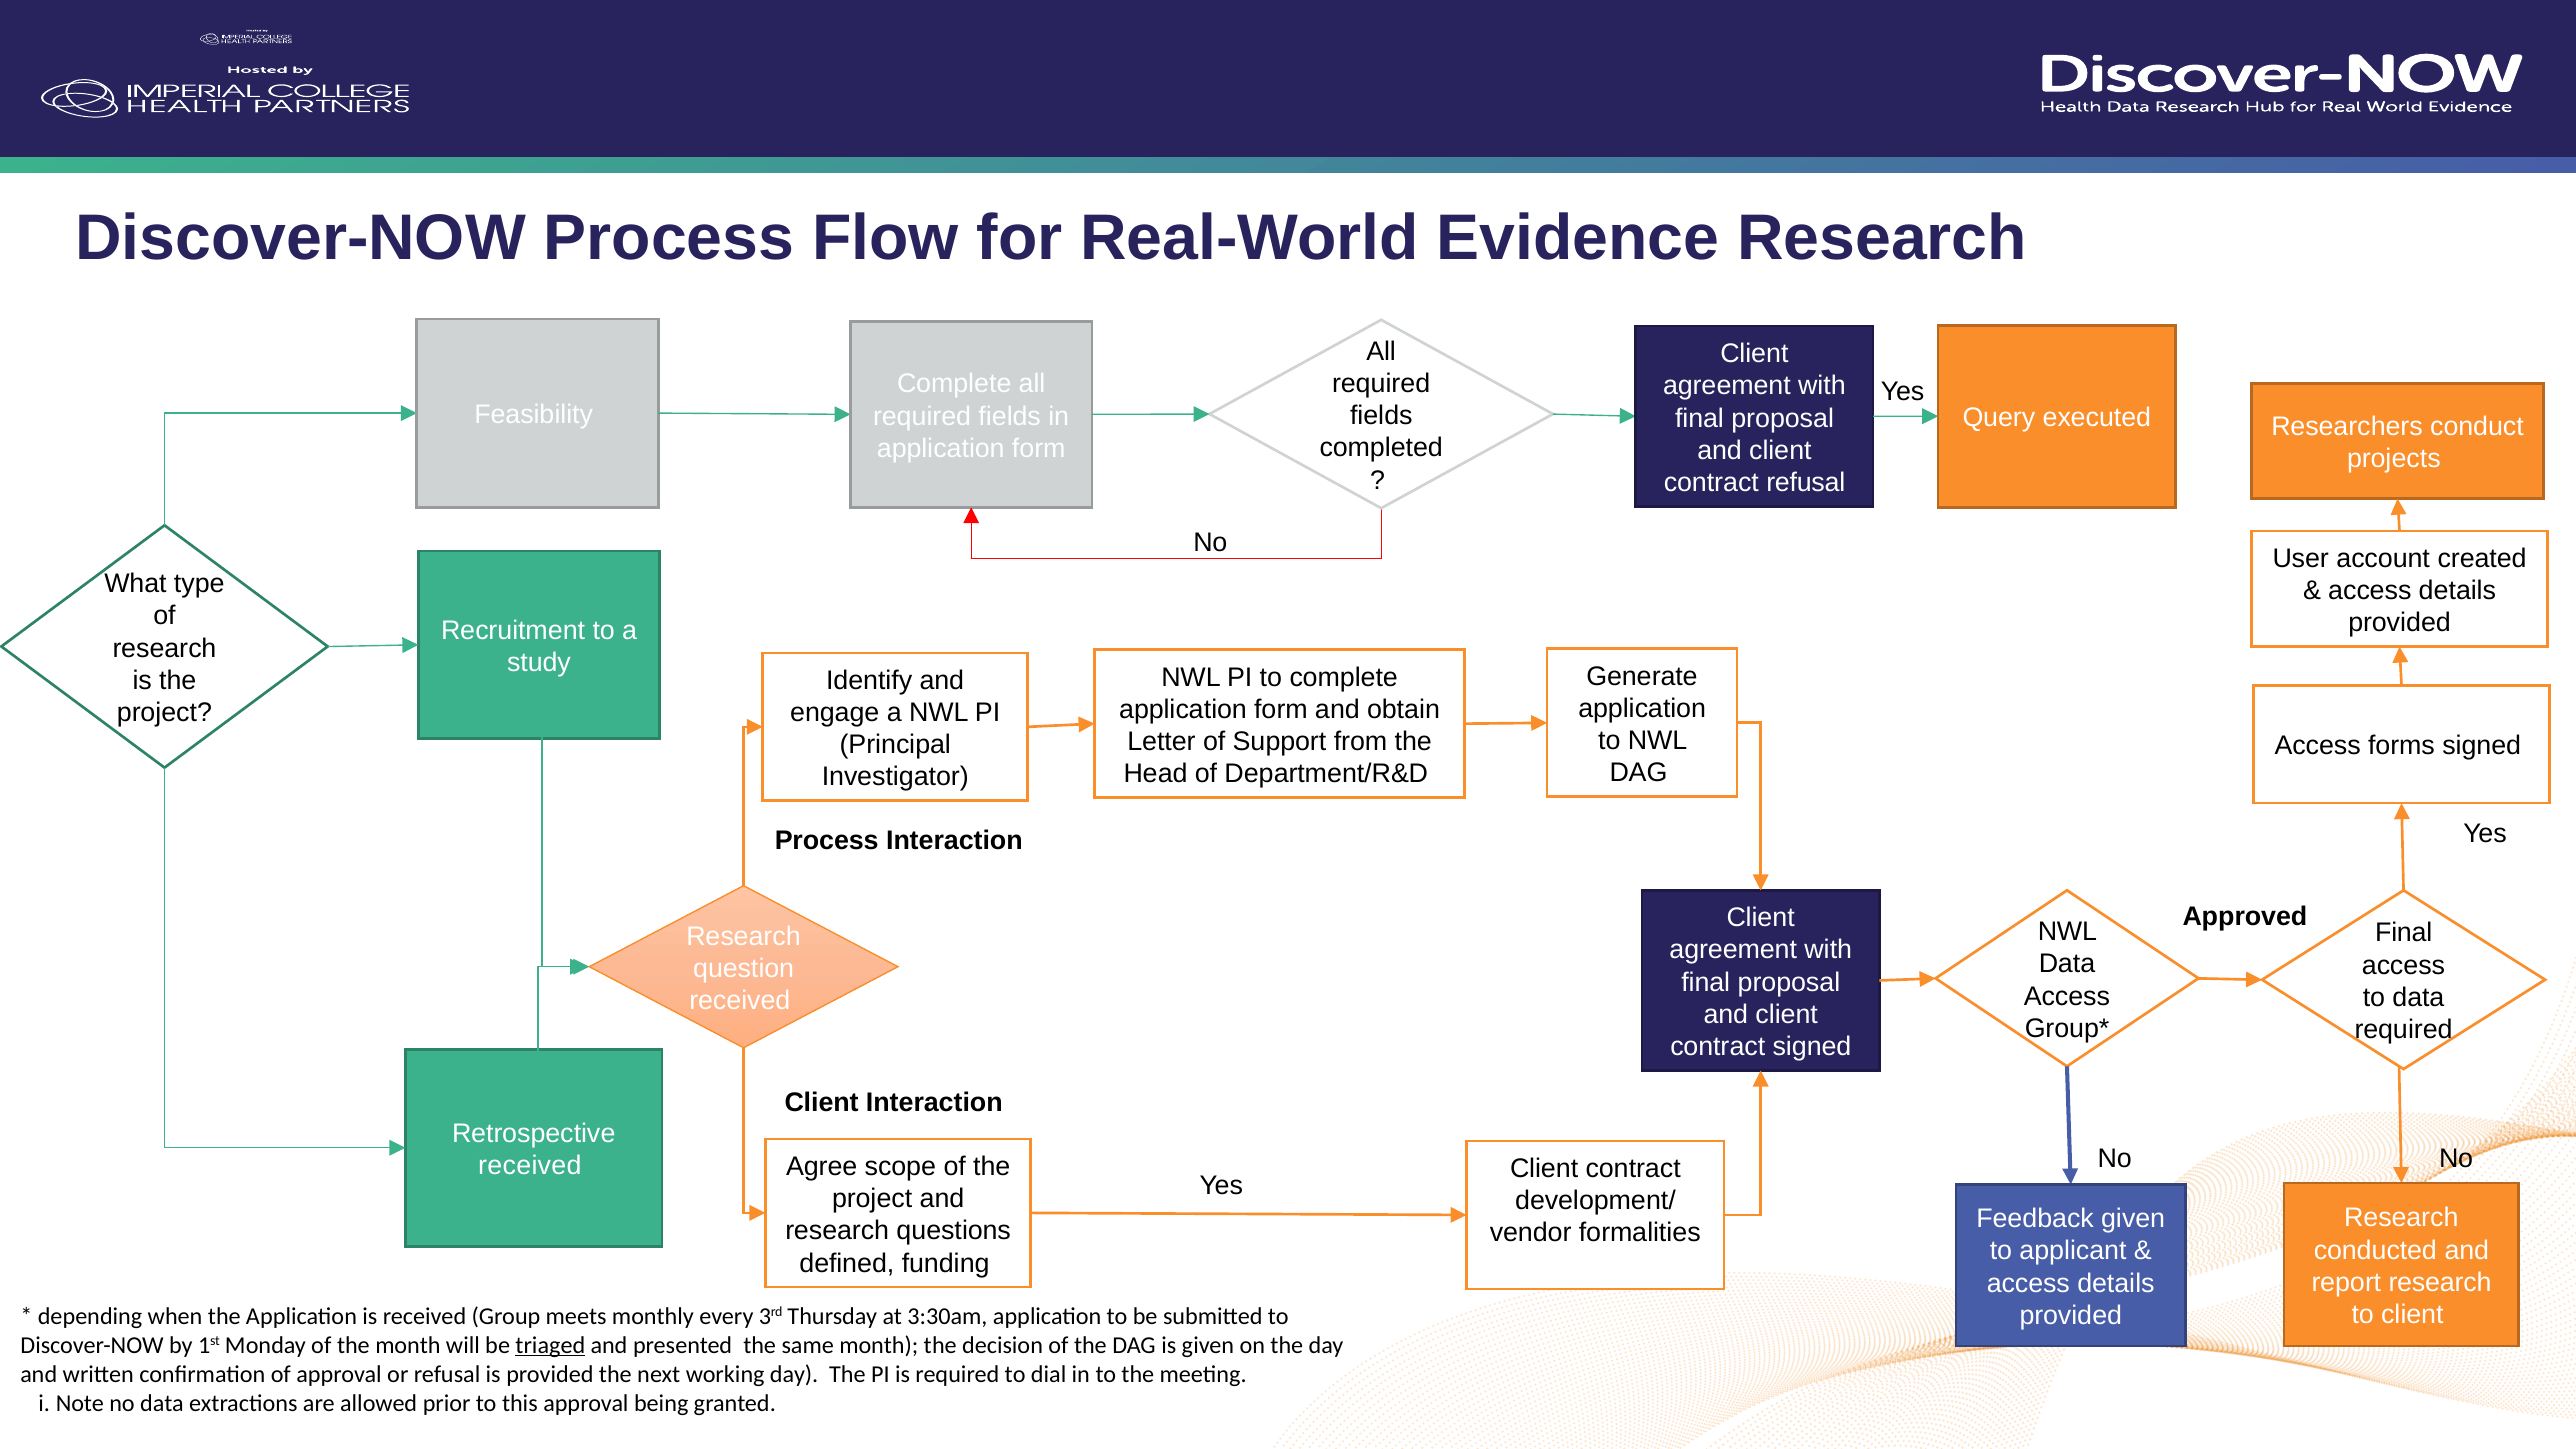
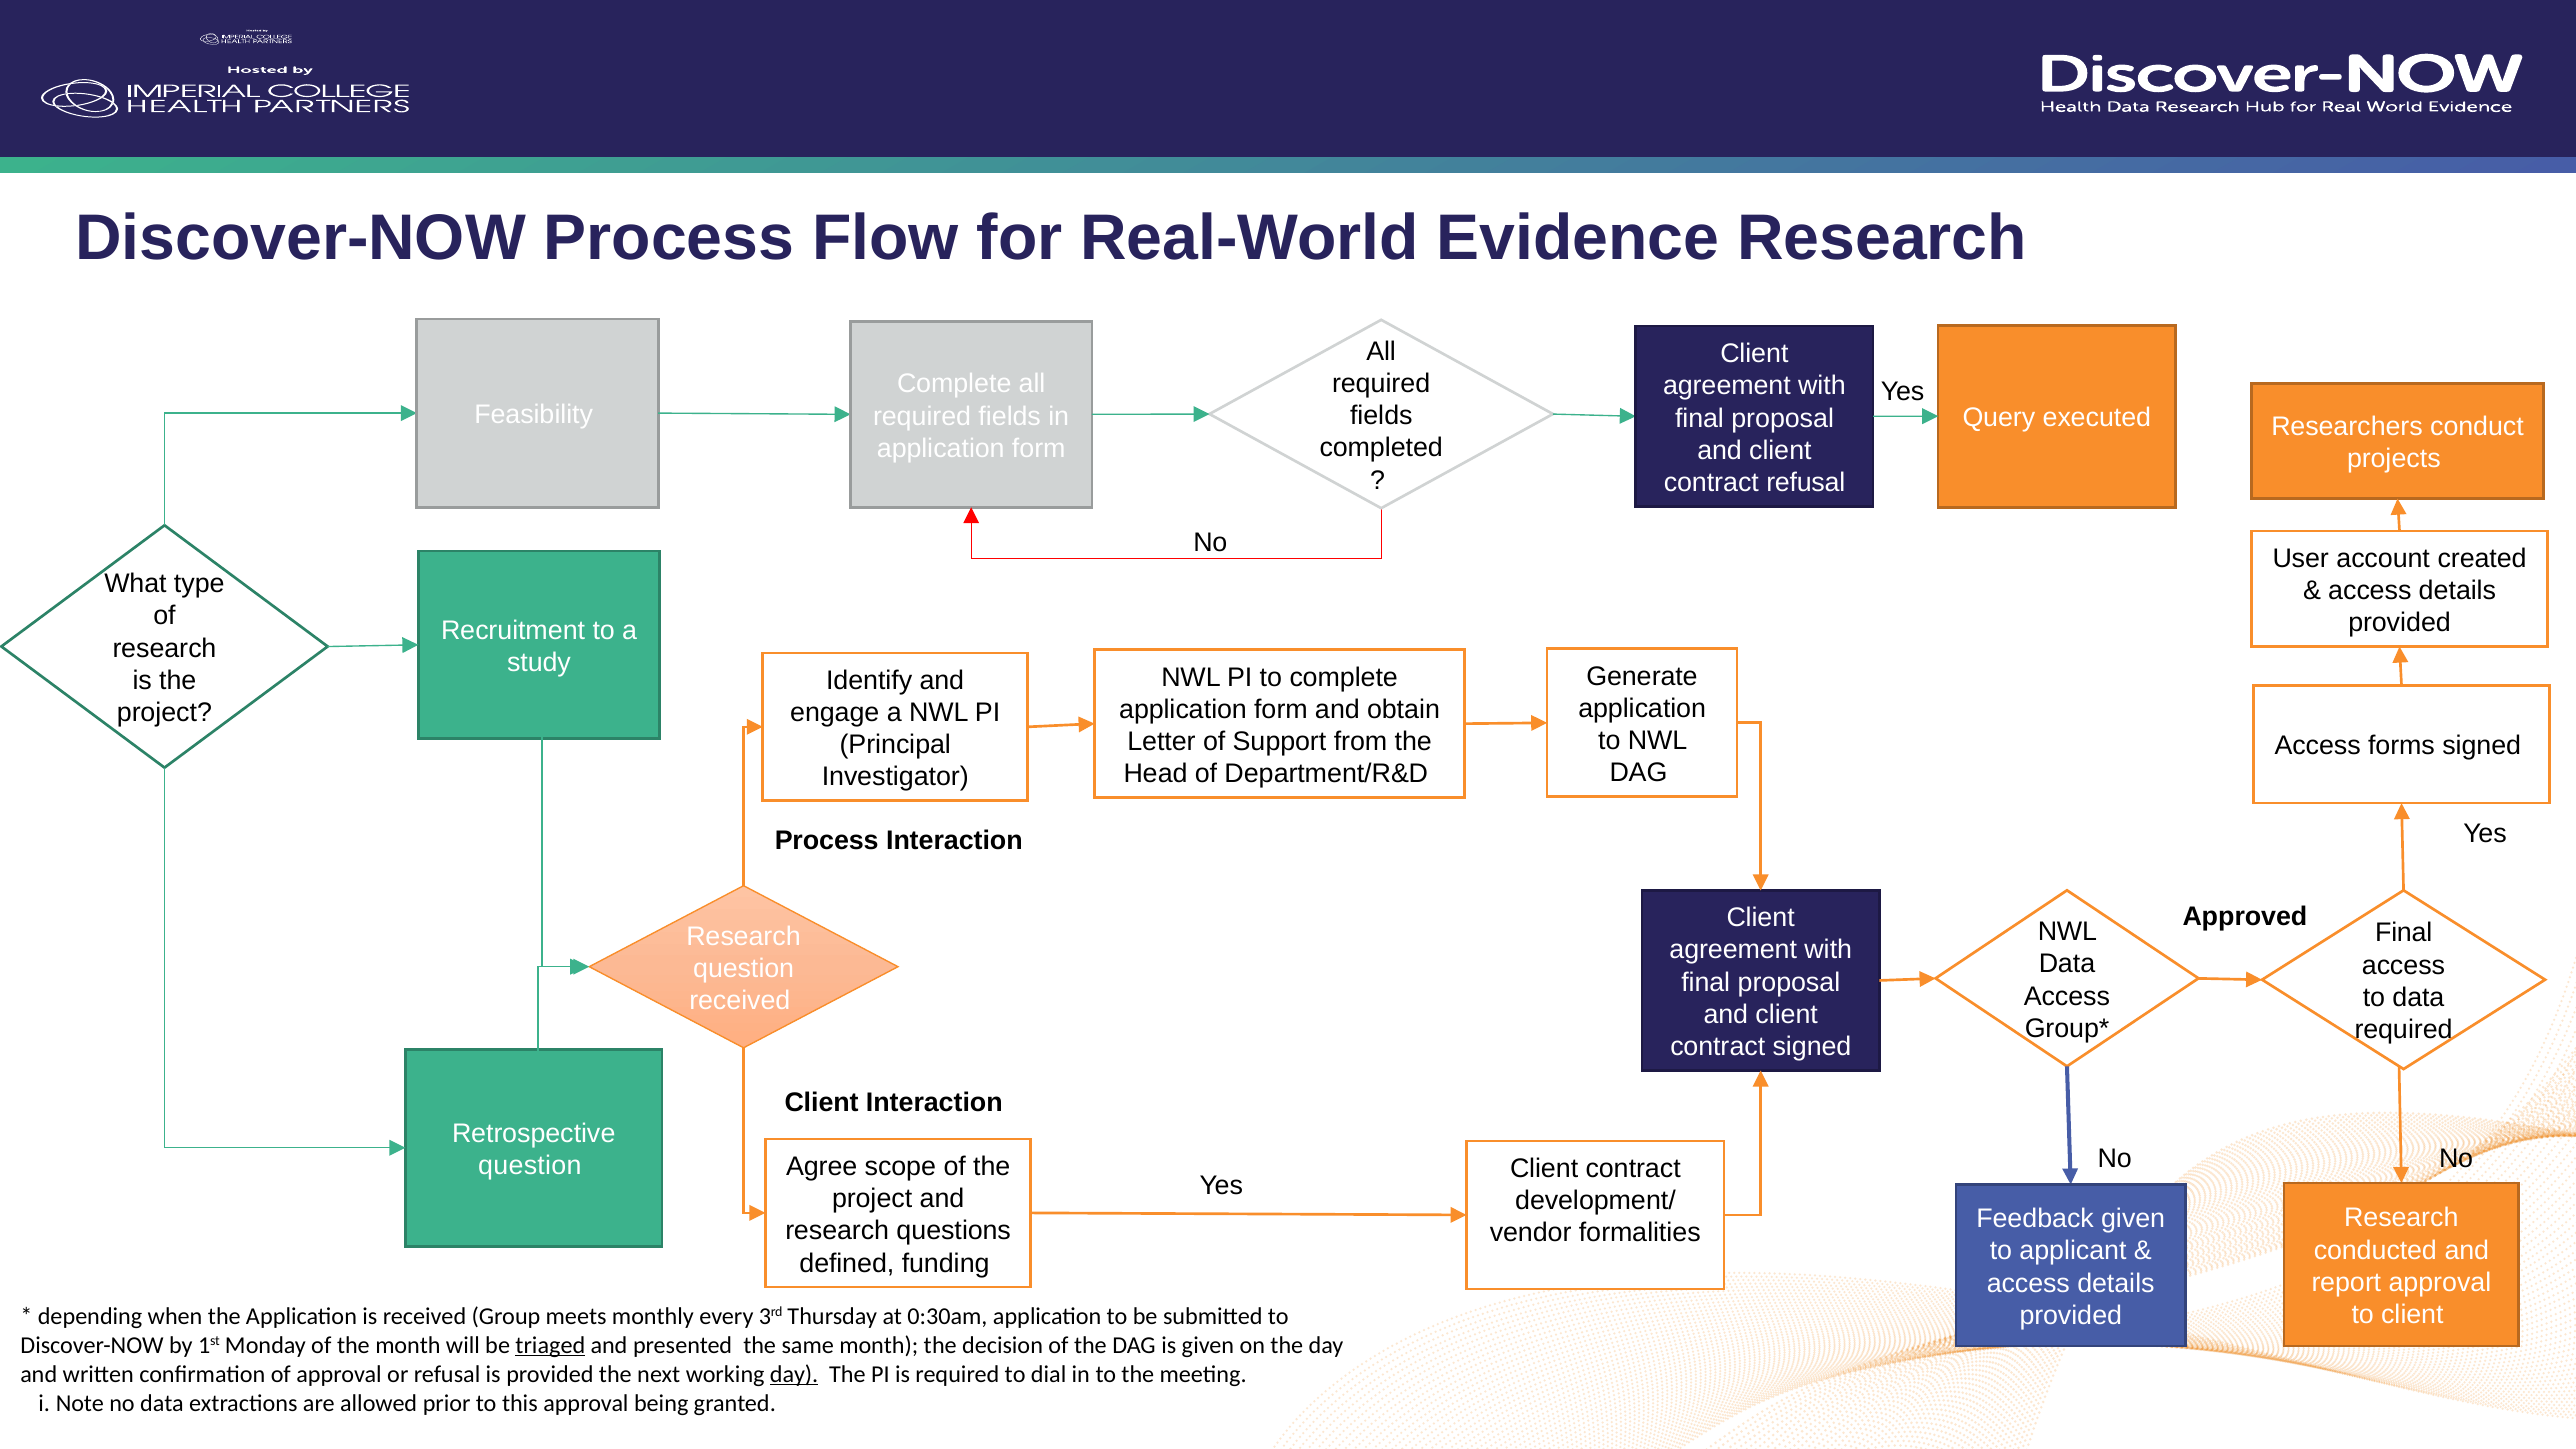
received: received -> question (530, 1166)
report research: research -> approval (2440, 1283)
3:30am: 3:30am -> 0:30am (947, 1316)
day underline: none -> present (794, 1374)
